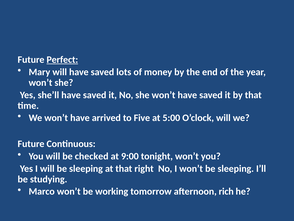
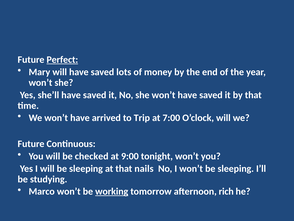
Five: Five -> Trip (142, 118)
5:00: 5:00 -> 7:00 (171, 118)
right: right -> nails (144, 168)
working underline: none -> present (112, 191)
